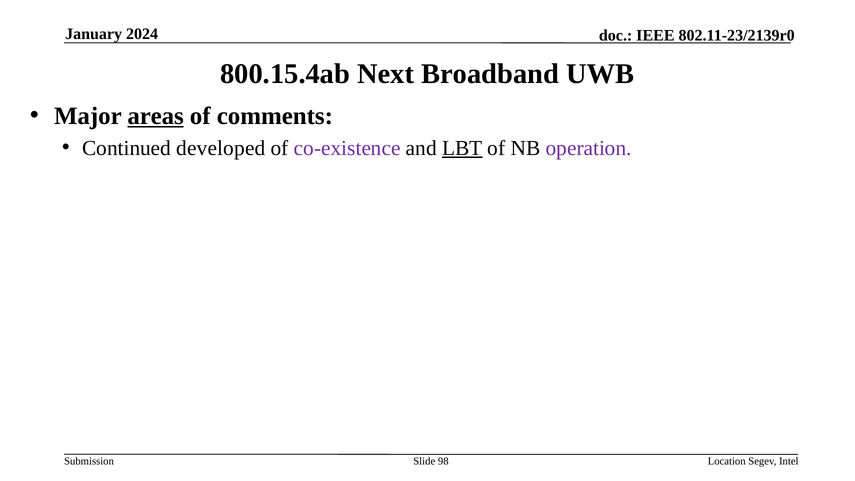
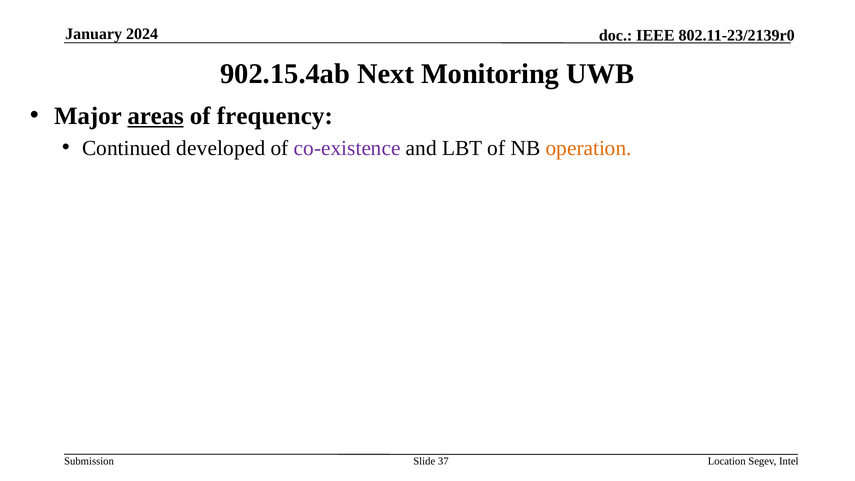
800.15.4ab: 800.15.4ab -> 902.15.4ab (285, 74)
Broadband: Broadband -> Monitoring (490, 74)
comments: comments -> frequency (275, 116)
LBT underline: present -> none (462, 148)
operation colour: purple -> orange (589, 148)
98: 98 -> 37 (443, 461)
